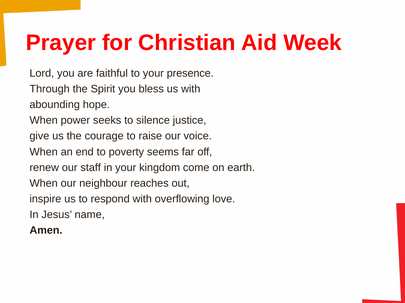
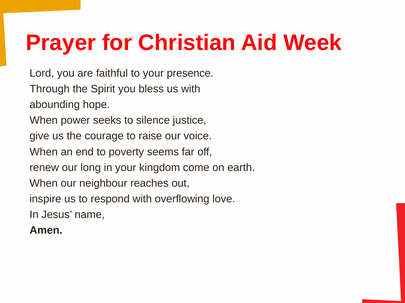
staff: staff -> long (91, 168)
